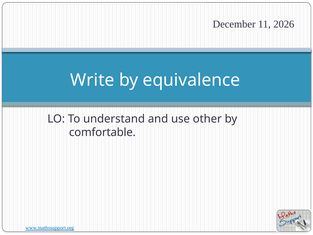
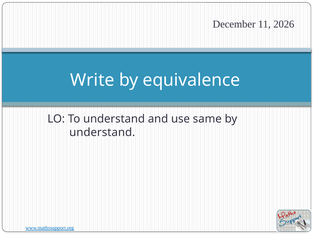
other: other -> same (207, 119)
comfortable: comfortable -> understand (102, 132)
